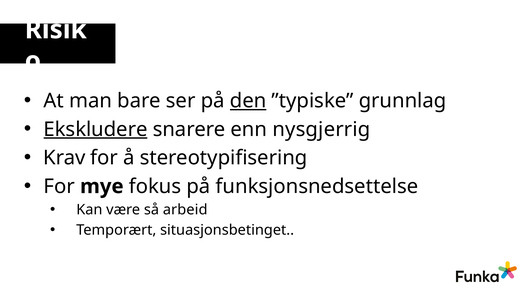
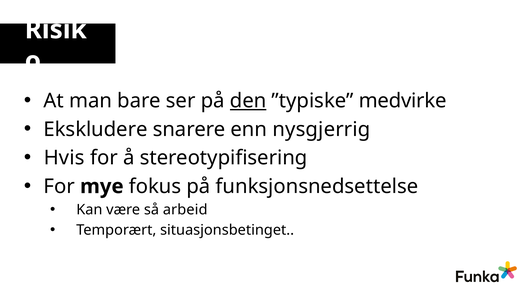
grunnlag: grunnlag -> medvirke (403, 101)
Ekskludere underline: present -> none (96, 129)
Krav: Krav -> Hvis (64, 158)
